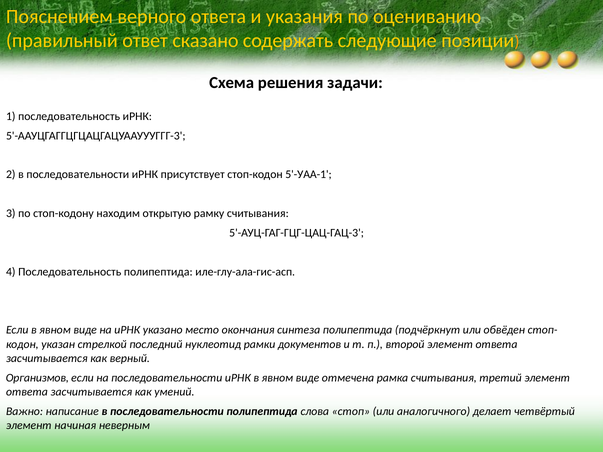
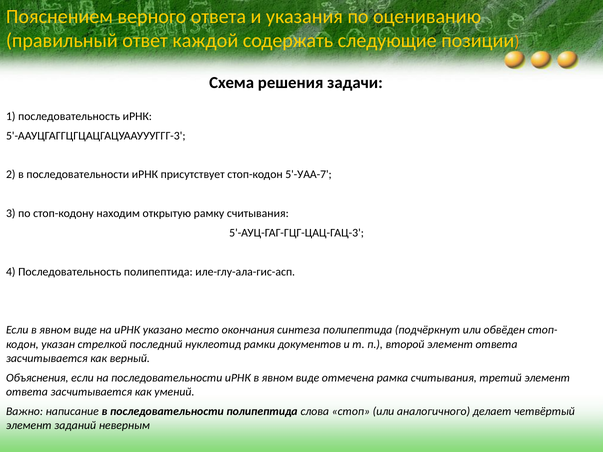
сказано: сказано -> каждой (205, 41)
5'-УАА-1: 5'-УАА-1 -> 5'-УАА-7 (308, 175)
Организмов: Организмов -> Объяснения (37, 378)
начиная: начиная -> заданий (75, 425)
